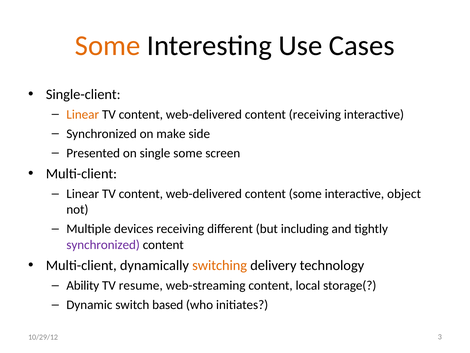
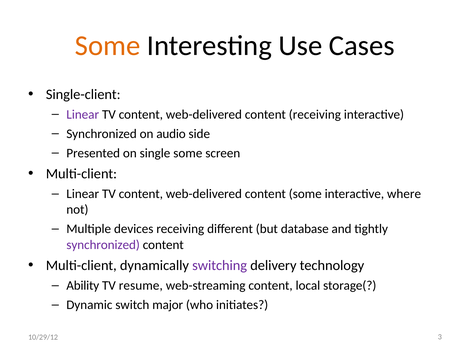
Linear colour: orange -> purple (83, 114)
make: make -> audio (171, 134)
object: object -> where (404, 194)
including: including -> database (305, 229)
switching colour: orange -> purple (220, 265)
based: based -> major (168, 304)
